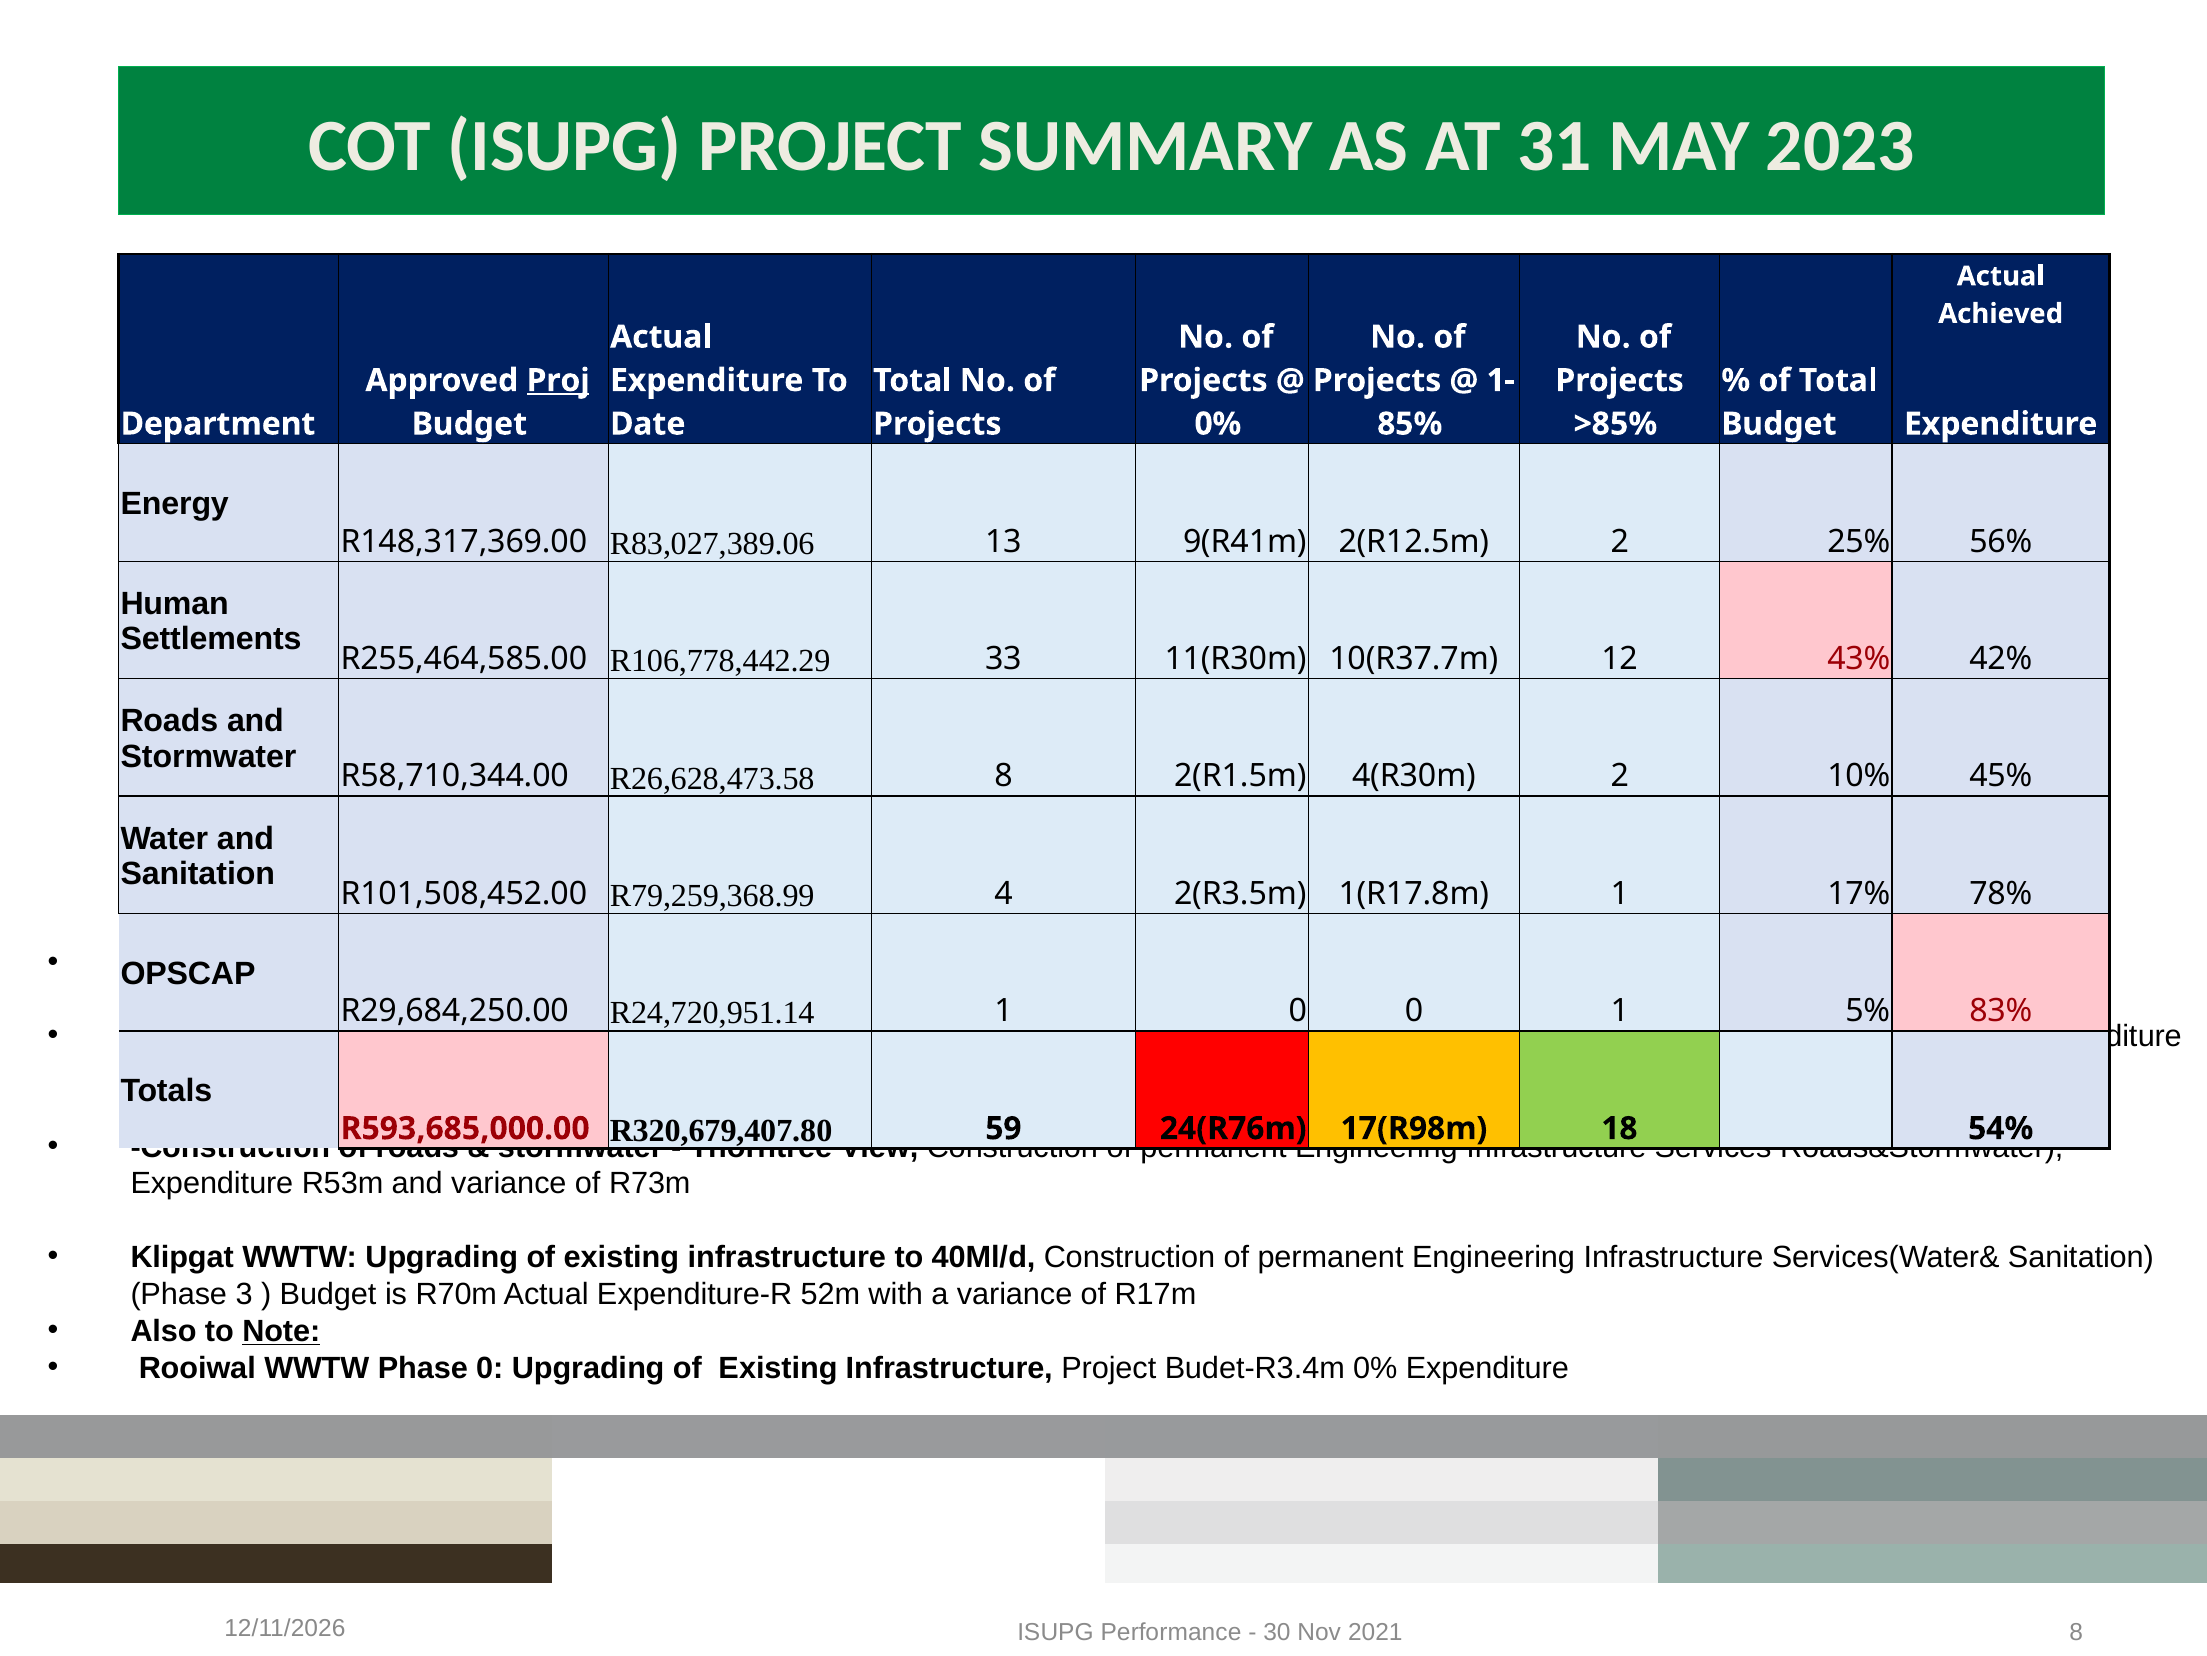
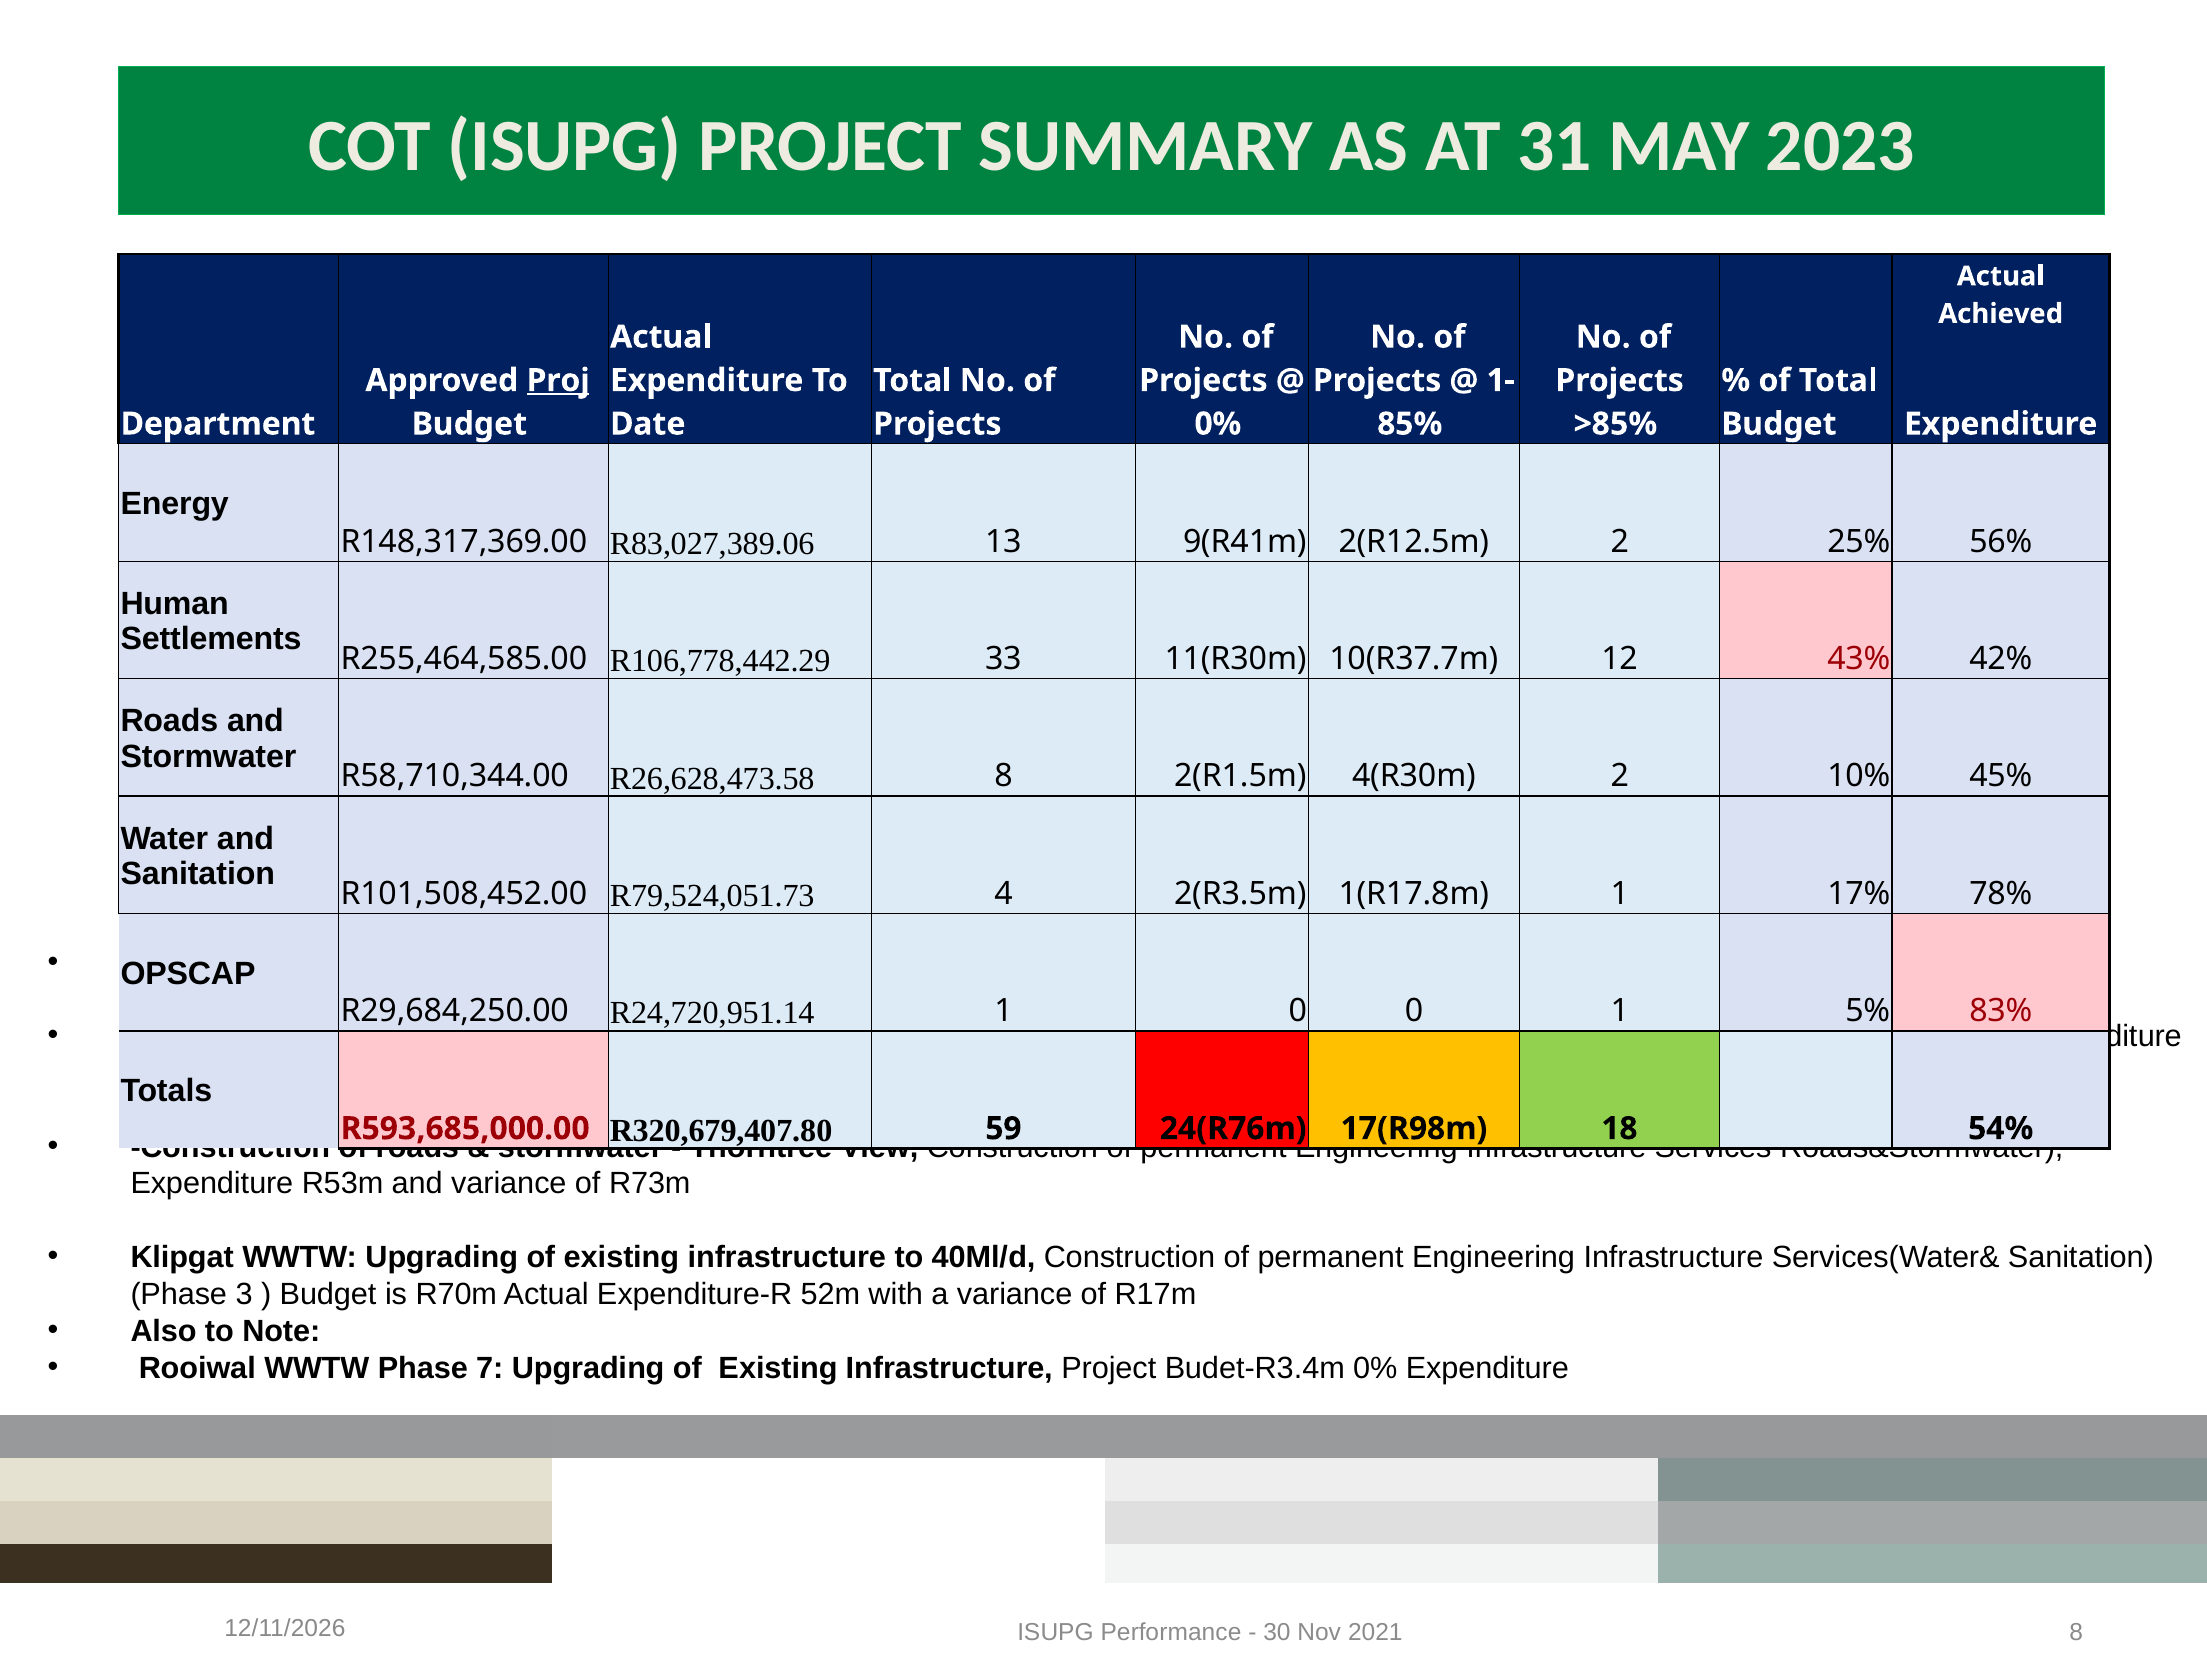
R79,259,368.99: R79,259,368.99 -> R79,524,051.73 (712, 895)
Note underline: present -> none (281, 1331)
Phase 0: 0 -> 7 (490, 1368)
